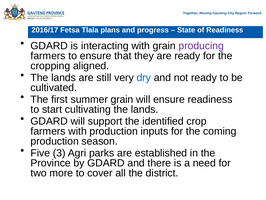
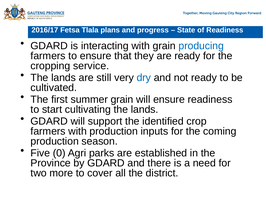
producing colour: purple -> blue (201, 46)
aligned: aligned -> service (91, 66)
3: 3 -> 0 (59, 153)
